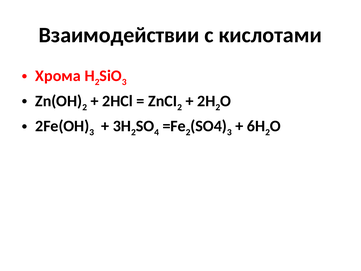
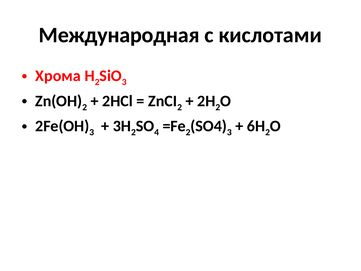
Взаимодействии: Взаимодействии -> Международная (119, 35)
